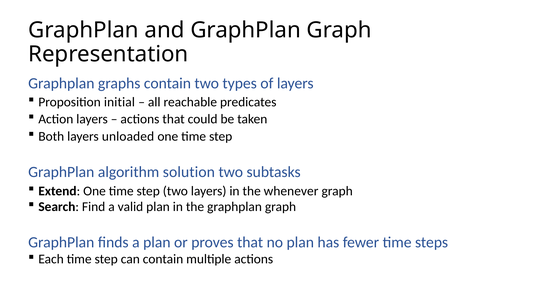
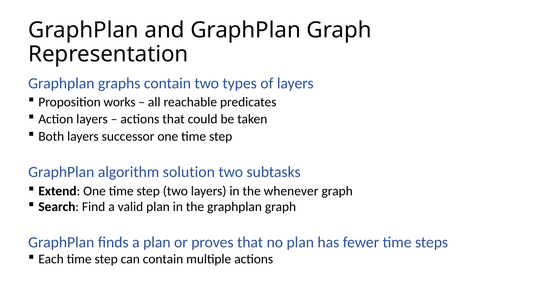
initial: initial -> works (120, 102)
unloaded: unloaded -> successor (128, 137)
